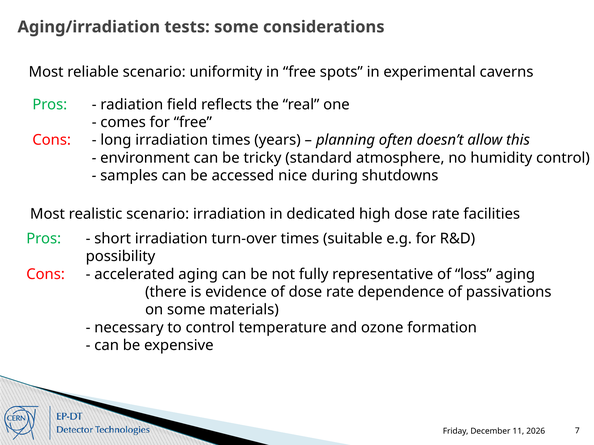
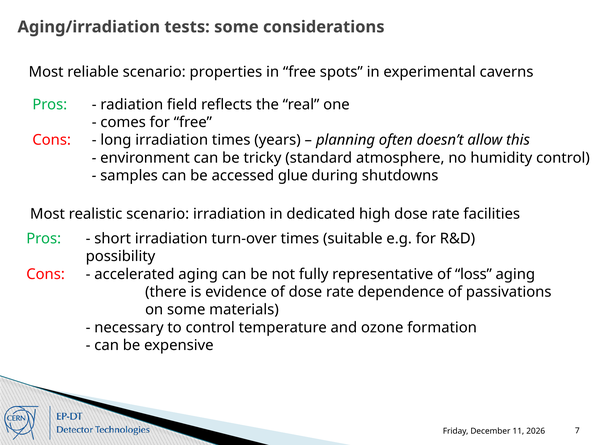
uniformity: uniformity -> properties (226, 72)
nice: nice -> glue (293, 176)
